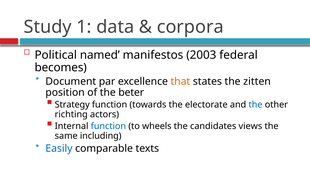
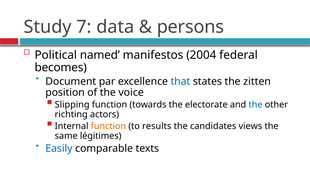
1: 1 -> 7 (84, 27)
corpora: corpora -> persons (190, 27)
2003: 2003 -> 2004 (201, 55)
that colour: orange -> blue (180, 82)
beter: beter -> voice (131, 93)
Strategy: Strategy -> Slipping (72, 105)
function colour: blue -> orange (108, 126)
wheels: wheels -> results (157, 126)
including: including -> légitimes (101, 136)
